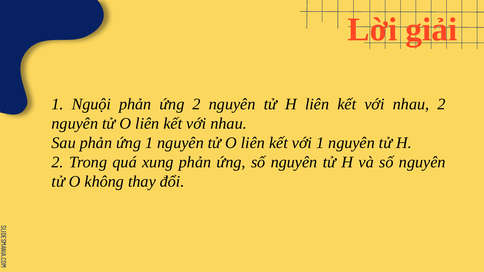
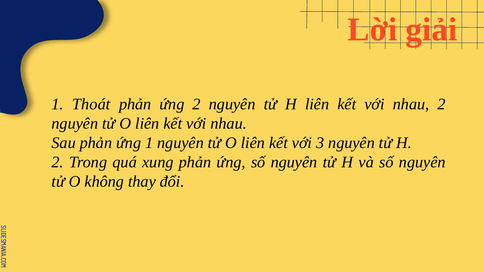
Nguội: Nguội -> Thoát (91, 104)
với 1: 1 -> 3 (320, 143)
